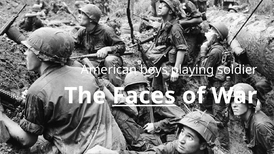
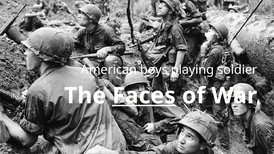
playing underline: present -> none (192, 70)
